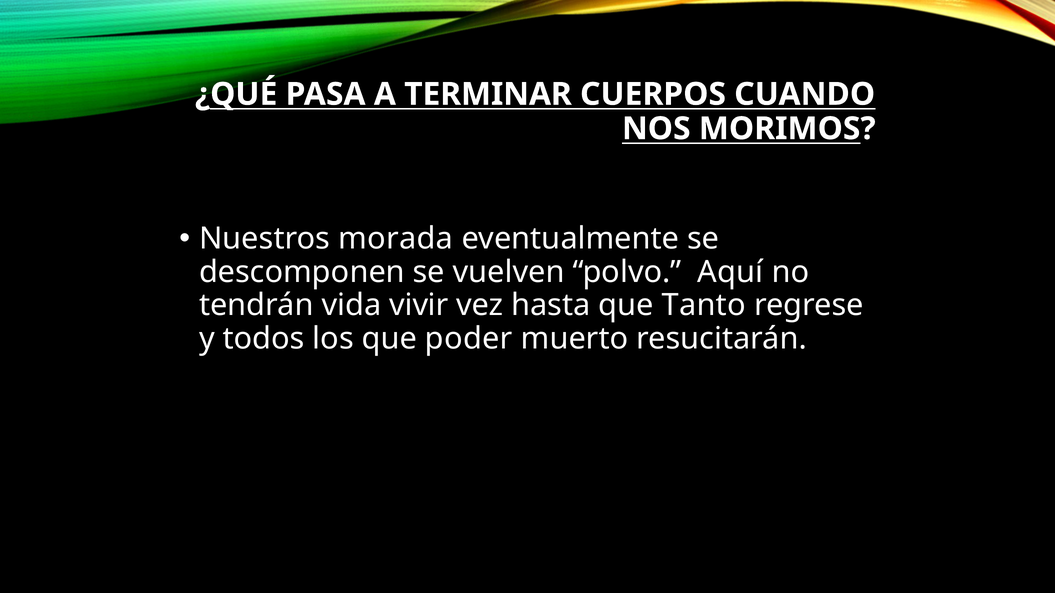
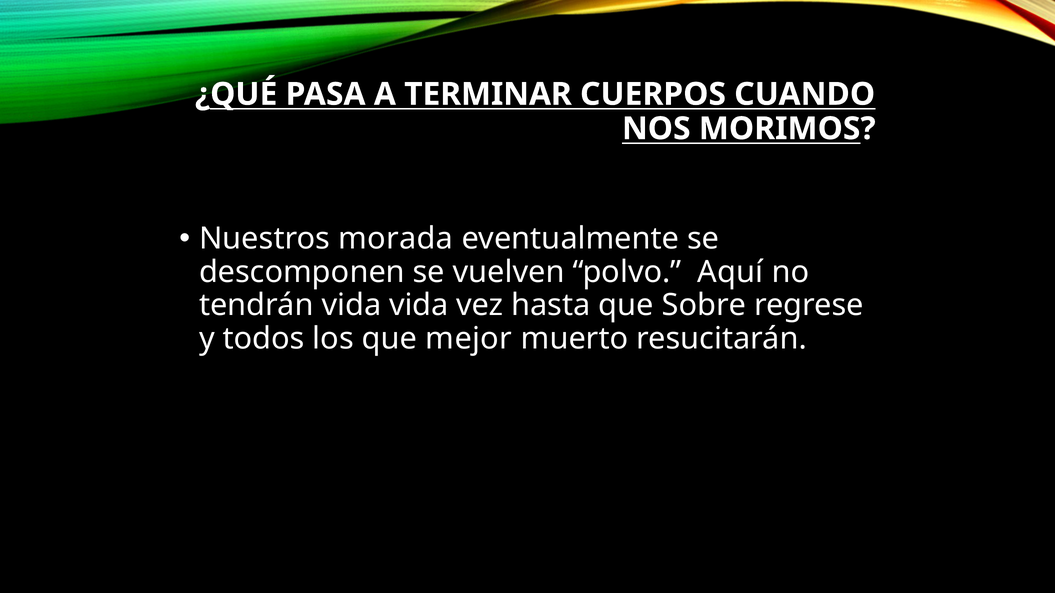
vida vivir: vivir -> vida (419, 305)
Tanto: Tanto -> Sobre (704, 305)
poder: poder -> mejor (469, 339)
